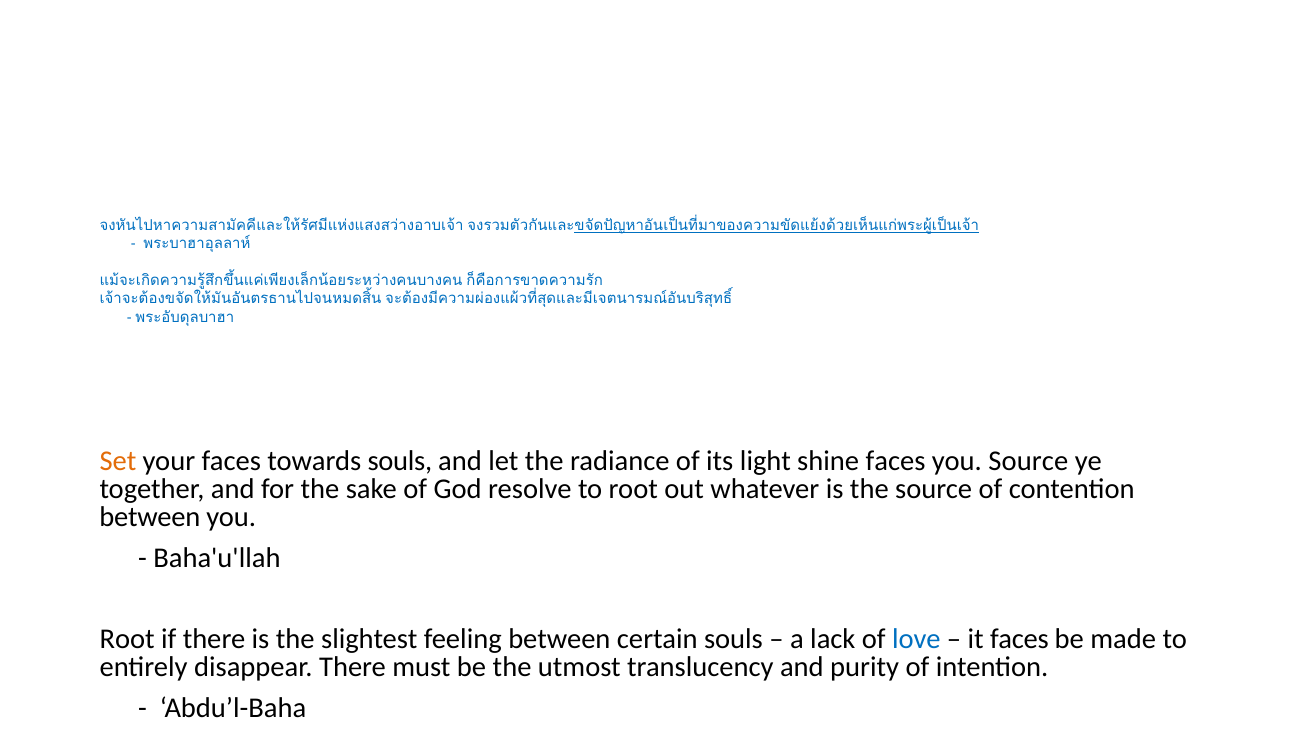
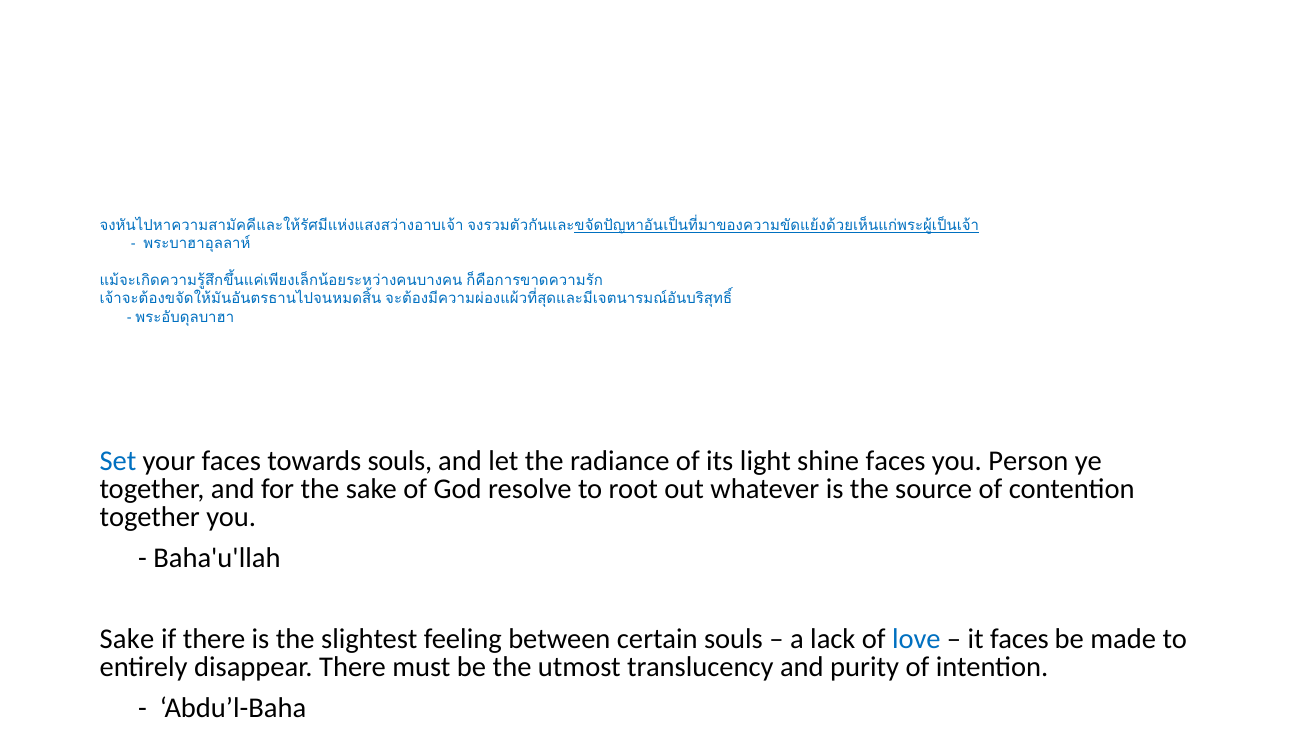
Set colour: orange -> blue (118, 461)
you Source: Source -> Person (1028, 461)
between: between -> together (150, 517)
Root: Root -> Sake (127, 639)
